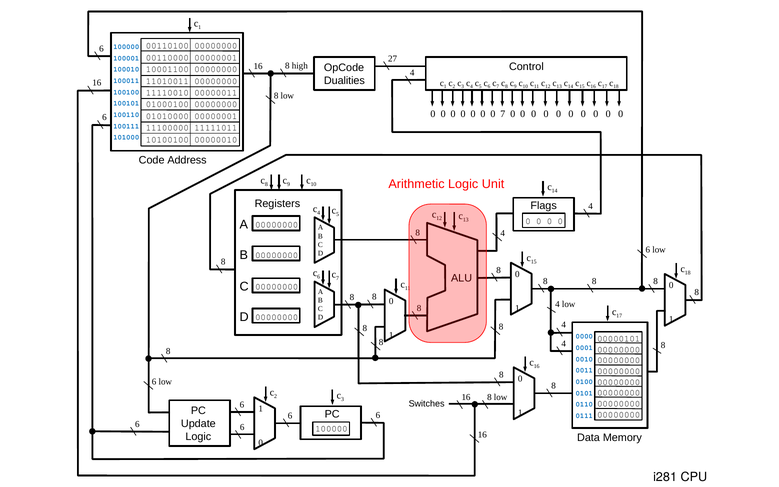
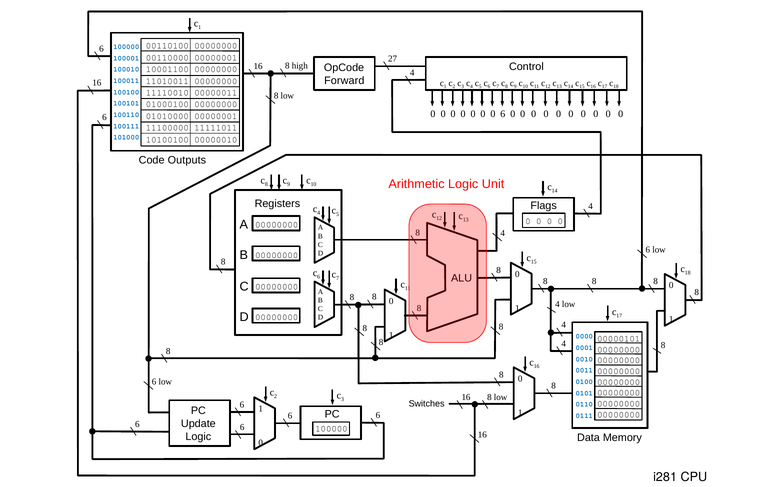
Dualities: Dualities -> Forward (344, 81)
0 7: 7 -> 6 (503, 114)
Address: Address -> Outputs (187, 160)
